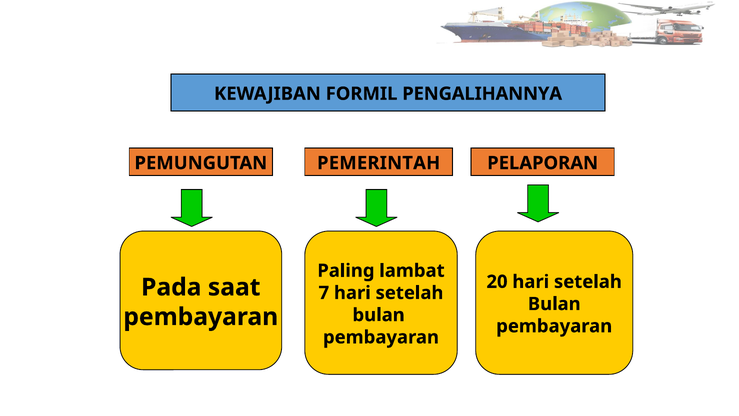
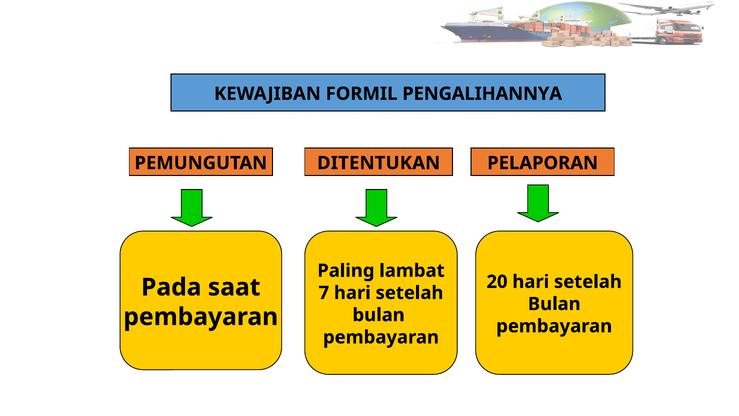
PEMERINTAH: PEMERINTAH -> DITENTUKAN (379, 163)
